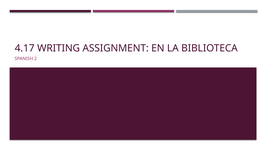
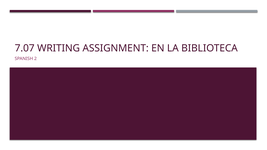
4.17: 4.17 -> 7.07 (25, 48)
